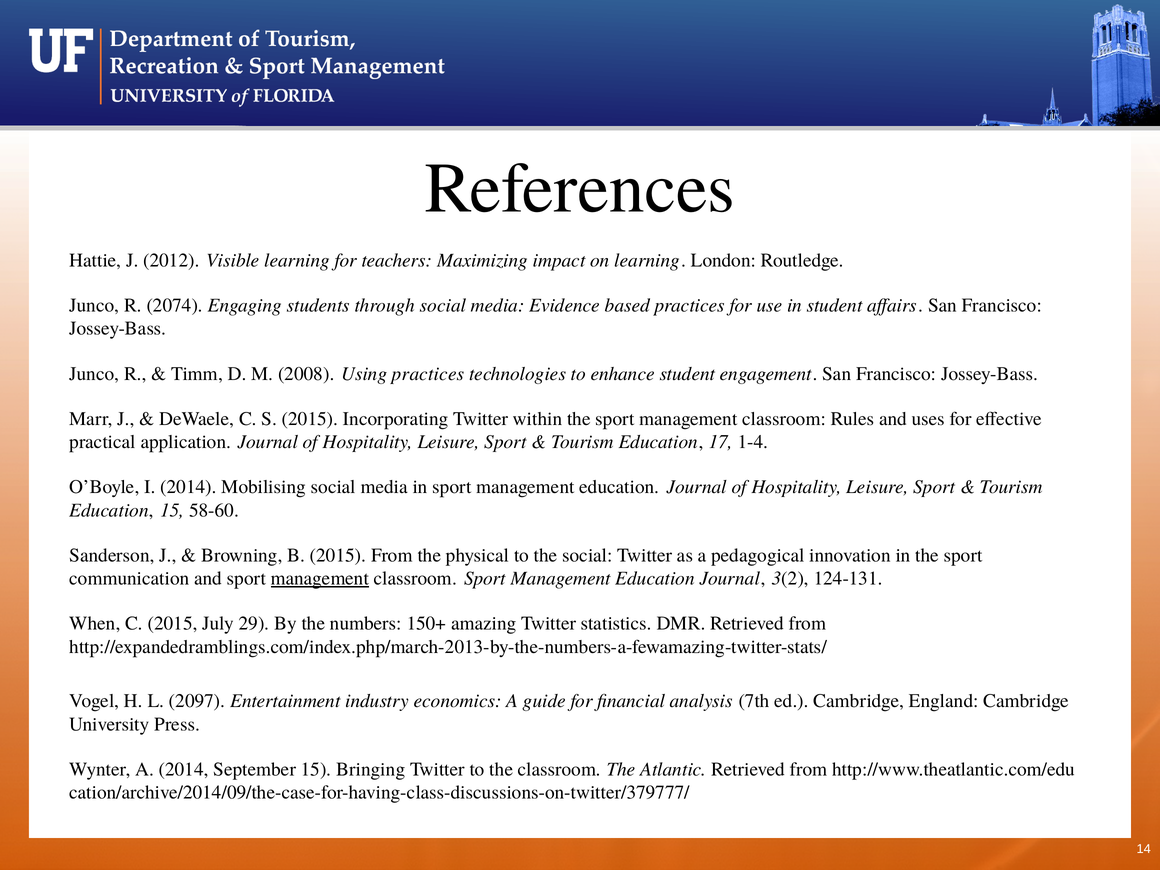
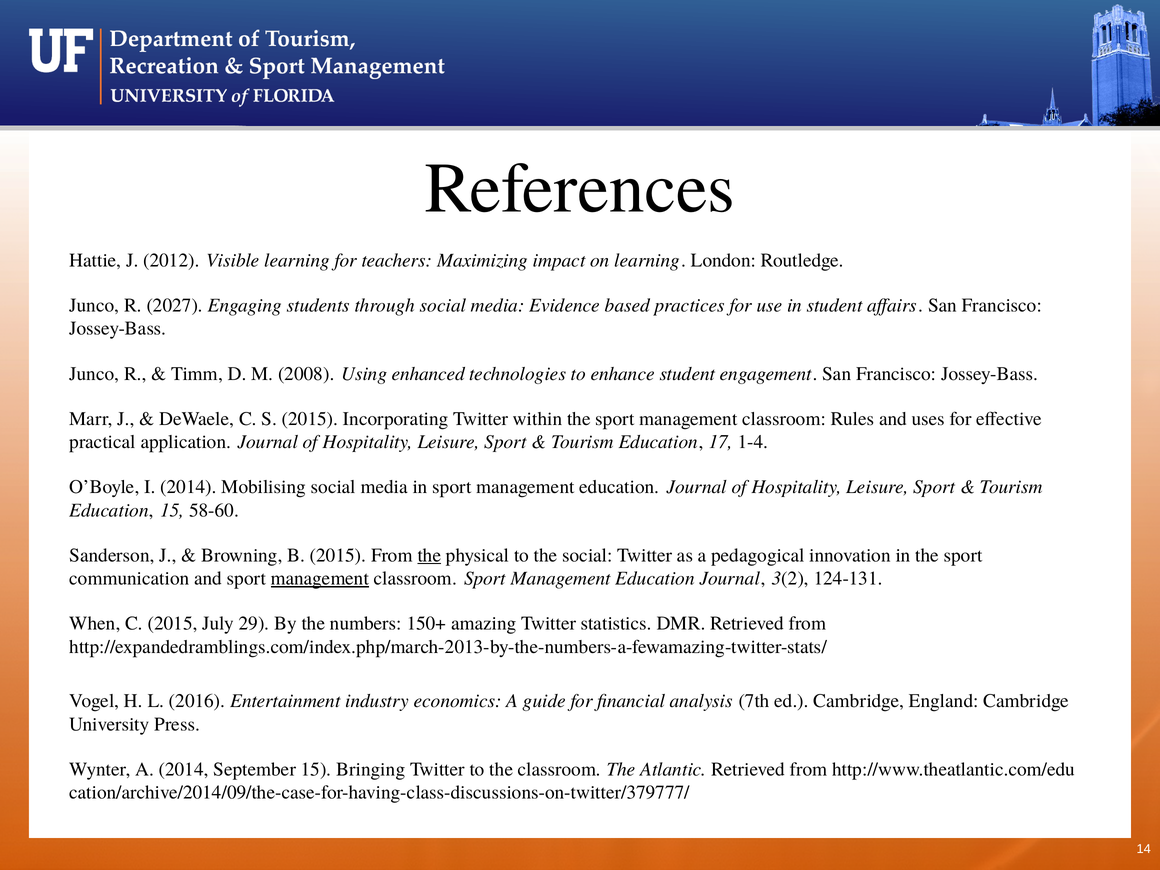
2074: 2074 -> 2027 (175, 305)
Using practices: practices -> enhanced (428, 374)
the underline: none -> present (429, 555)
2097: 2097 -> 2016 (197, 701)
